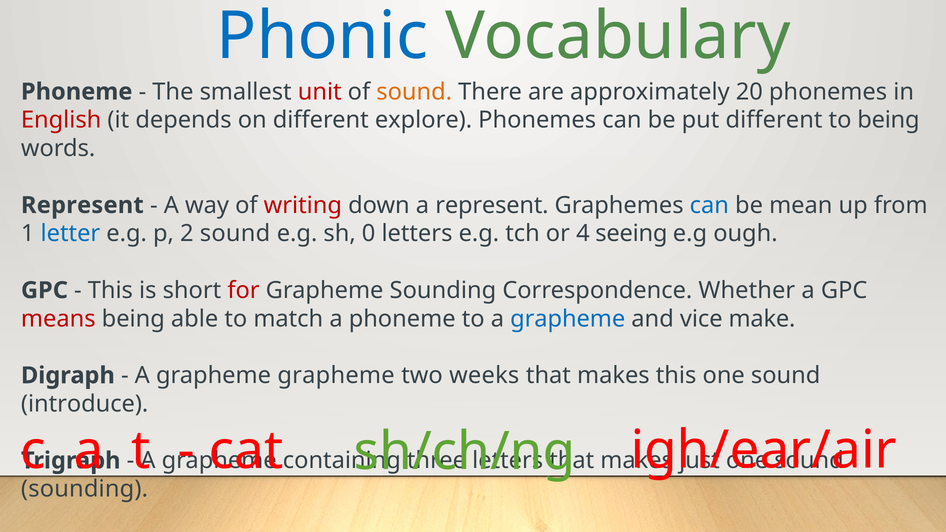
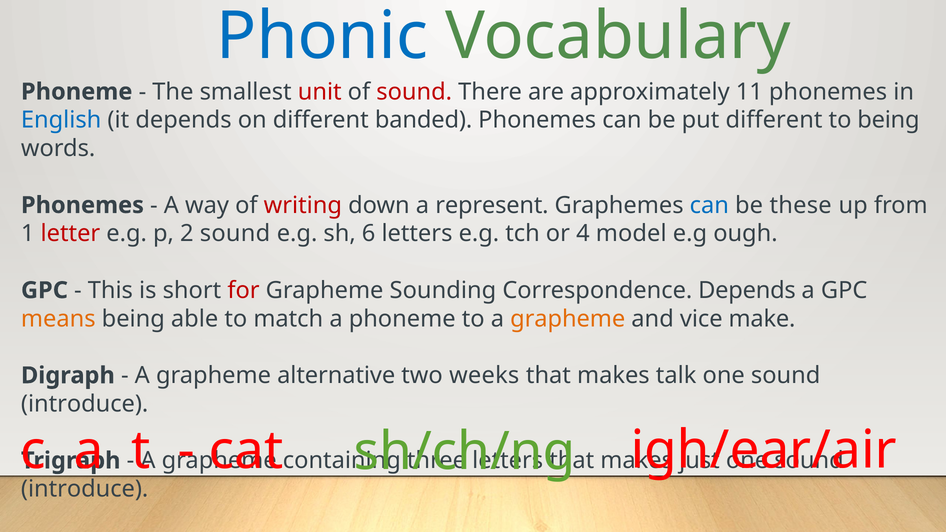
sound colour: orange -> red (414, 92)
20: 20 -> 11 (749, 92)
English colour: red -> blue (61, 120)
explore: explore -> banded (424, 120)
Represent: Represent -> Phonemes (82, 205)
mean: mean -> these (801, 205)
letter colour: blue -> red (70, 234)
0: 0 -> 6 (369, 234)
seeing: seeing -> model (631, 234)
Correspondence Whether: Whether -> Depends (747, 290)
means colour: red -> orange (58, 319)
grapheme colour: blue -> orange (568, 319)
grapheme grapheme: grapheme -> alternative (336, 376)
makes this: this -> talk (676, 376)
sounding: sounding -> introduce (85, 489)
